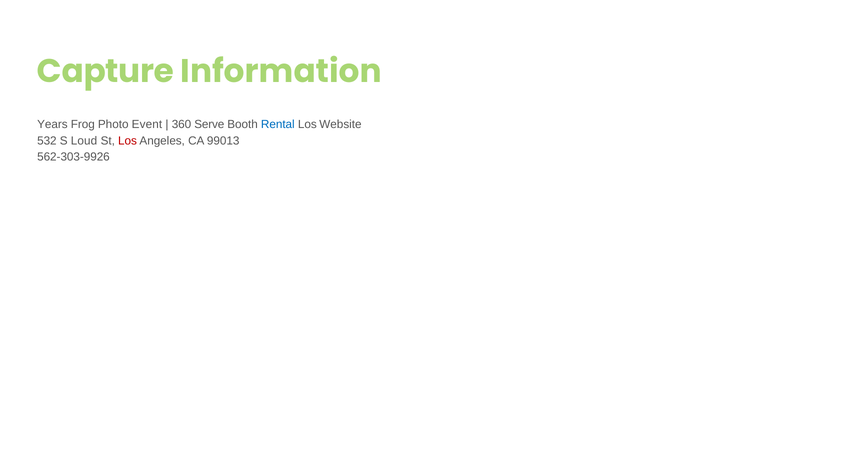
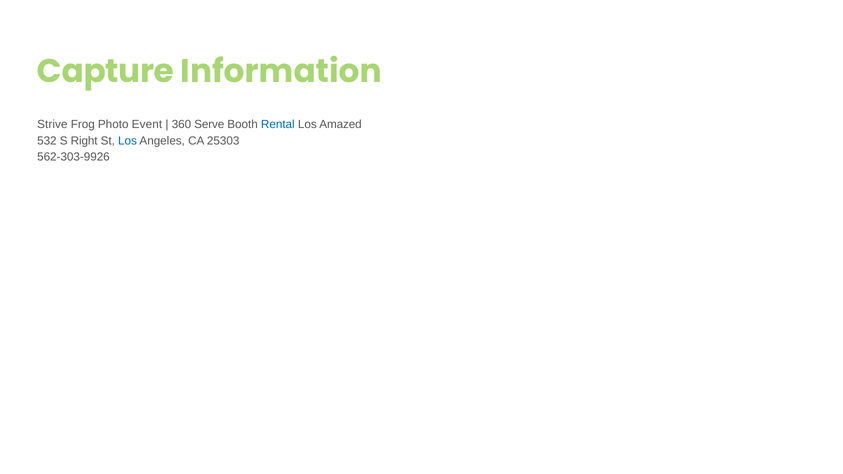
Years: Years -> Strive (52, 125)
Website: Website -> Amazed (341, 125)
Loud: Loud -> Right (84, 141)
Los colour: red -> blue (127, 141)
99013: 99013 -> 25303 (223, 141)
